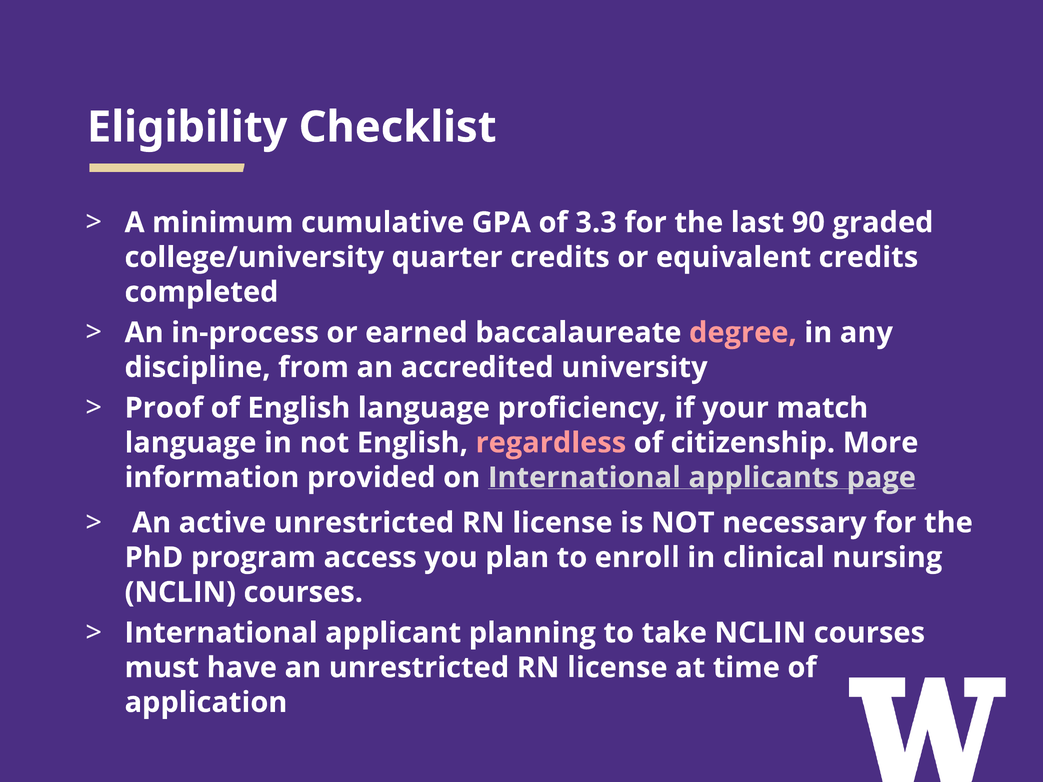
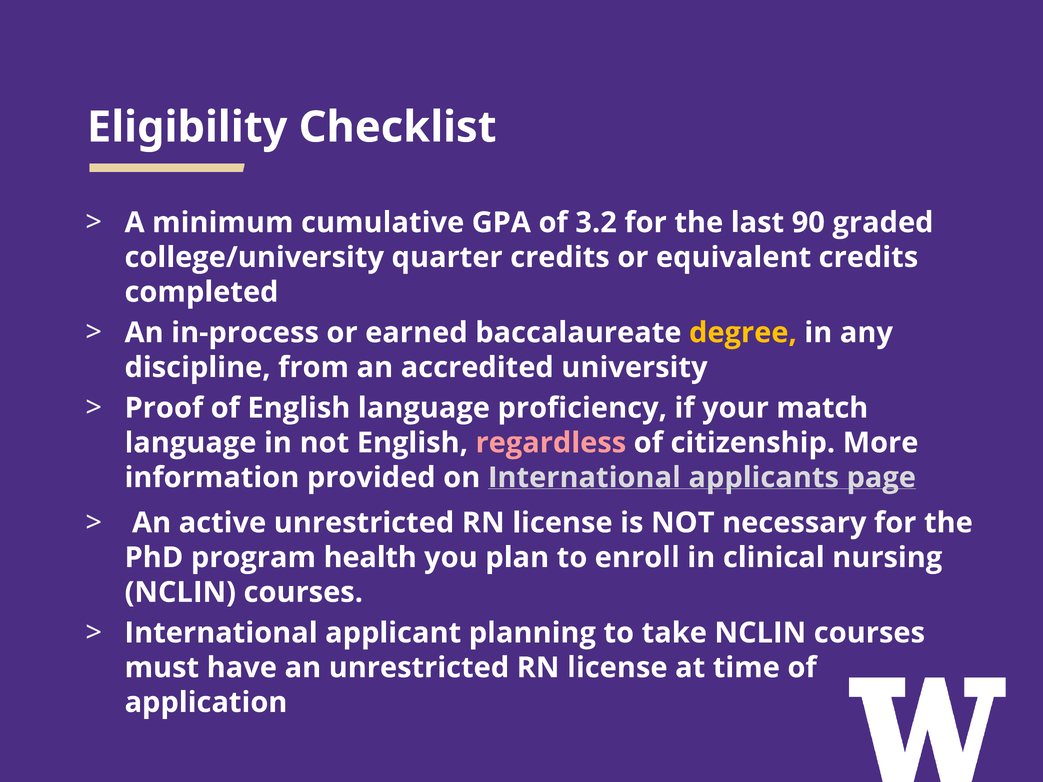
3.3: 3.3 -> 3.2 (596, 223)
degree colour: pink -> yellow (743, 333)
access: access -> health (370, 558)
